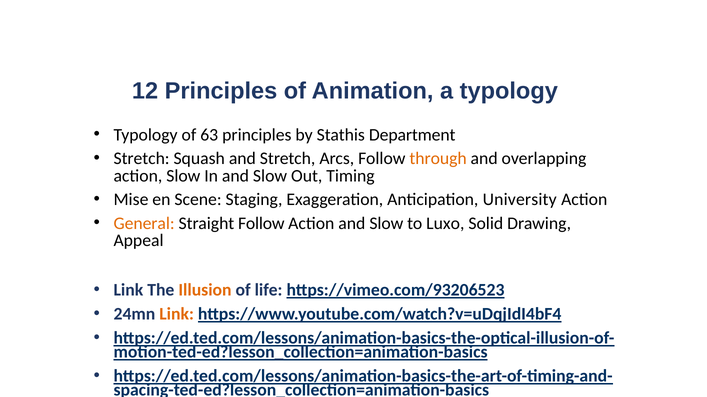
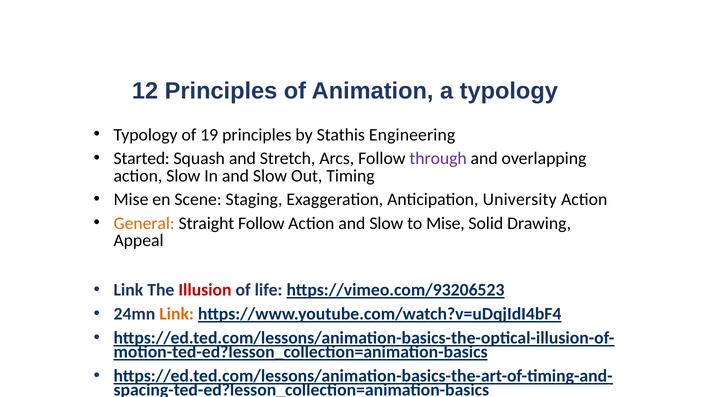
63: 63 -> 19 (209, 135)
Department: Department -> Engineering (412, 135)
Stretch: Stretch -> Started (142, 159)
through colour: orange -> purple (438, 159)
to Luxo: Luxo -> Mise (445, 224)
Illusion colour: orange -> red (205, 291)
